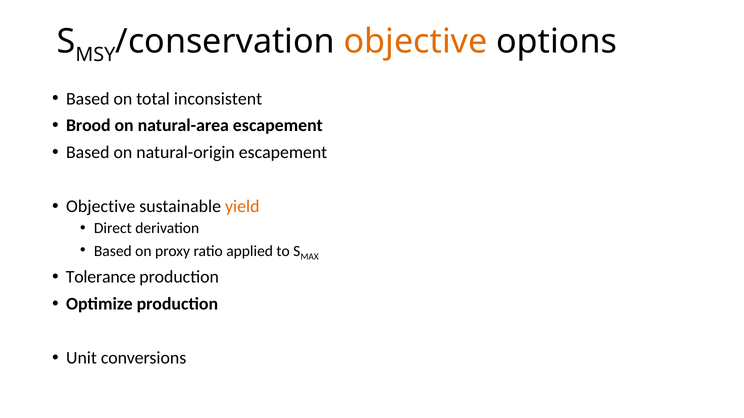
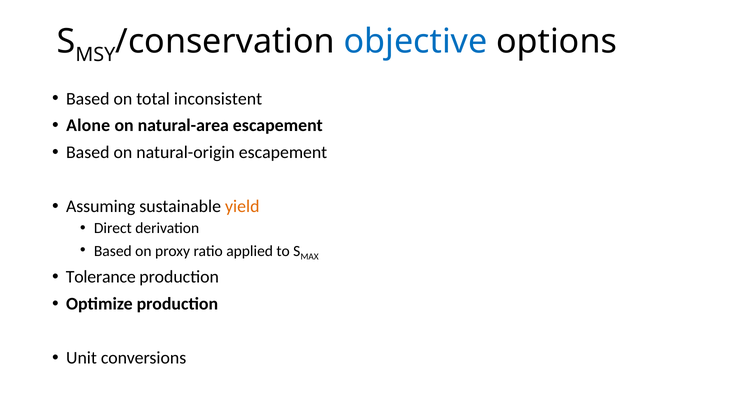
objective colour: orange -> blue (416, 42)
Brood: Brood -> Alone (88, 126)
Objective: Objective -> Assuming (101, 207)
